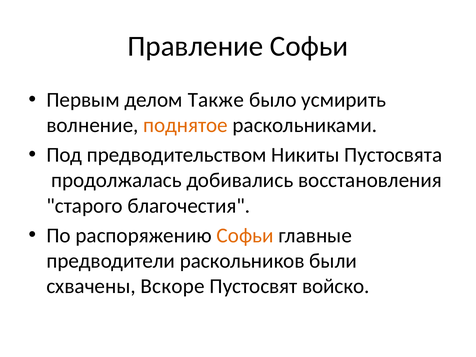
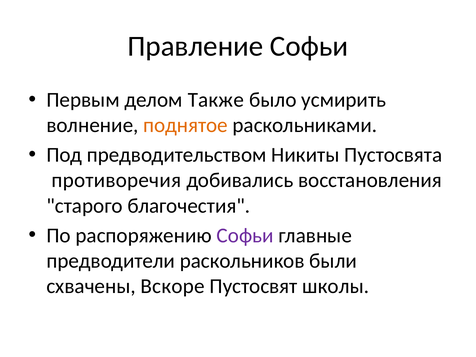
продолжалась: продолжалась -> противоречия (116, 180)
Софьи colour: orange -> purple (245, 235)
войско: войско -> школы (336, 286)
